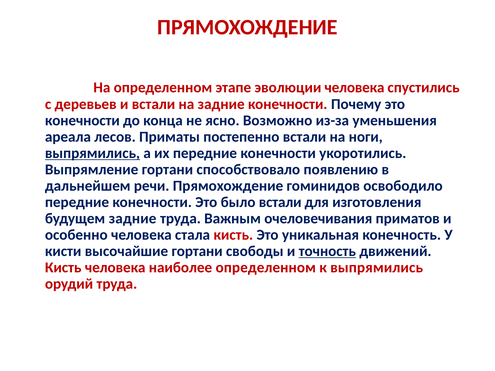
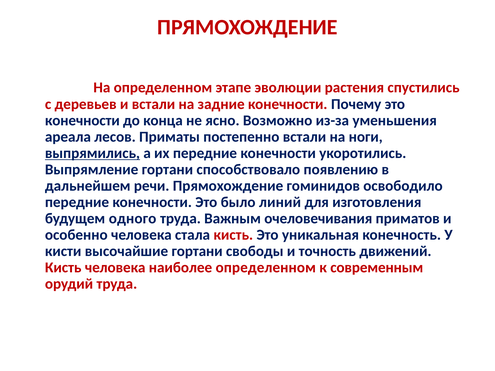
эволюции человека: человека -> растения (354, 87)
было встали: встали -> линий (280, 202)
будущем задние: задние -> одного (133, 219)
точность underline: present -> none (327, 251)
к выпрямились: выпрямились -> современным (377, 268)
